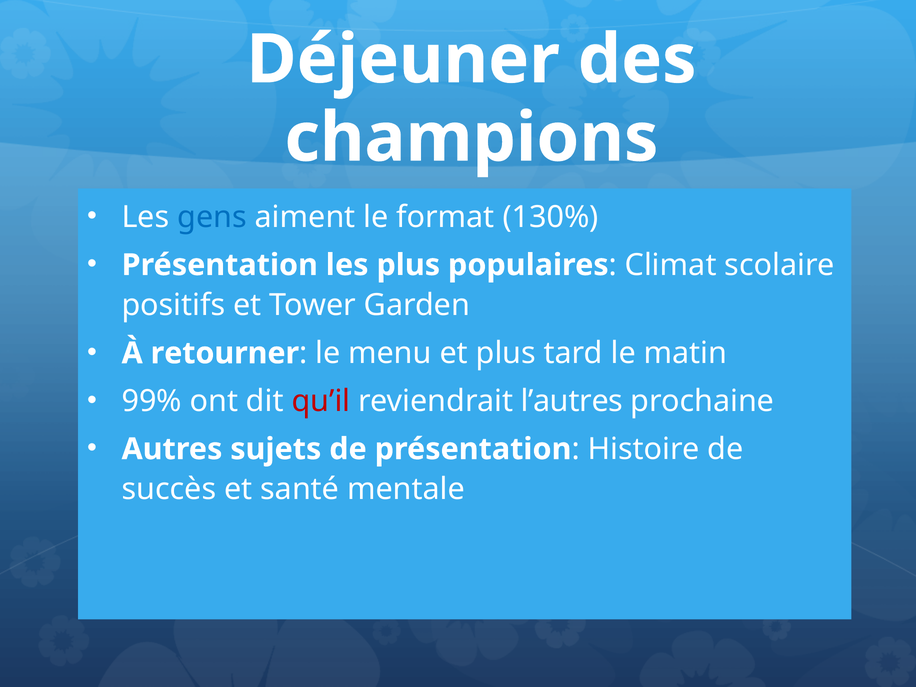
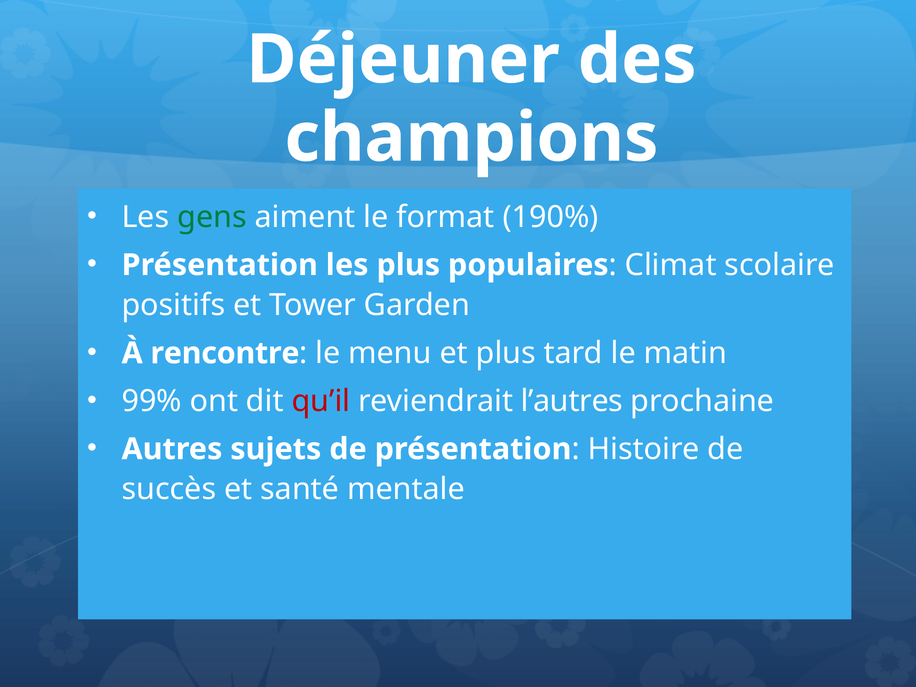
gens colour: blue -> green (212, 217)
130%: 130% -> 190% (551, 217)
retourner: retourner -> rencontre (225, 353)
